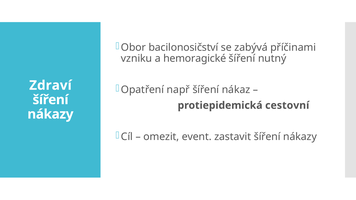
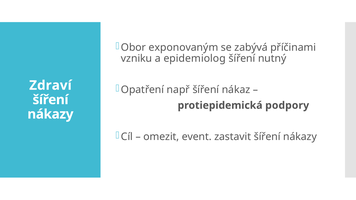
bacilonosičství: bacilonosičství -> exponovaným (183, 47)
hemoragické: hemoragické -> epidemiolog (195, 59)
cestovní: cestovní -> podpory (287, 106)
